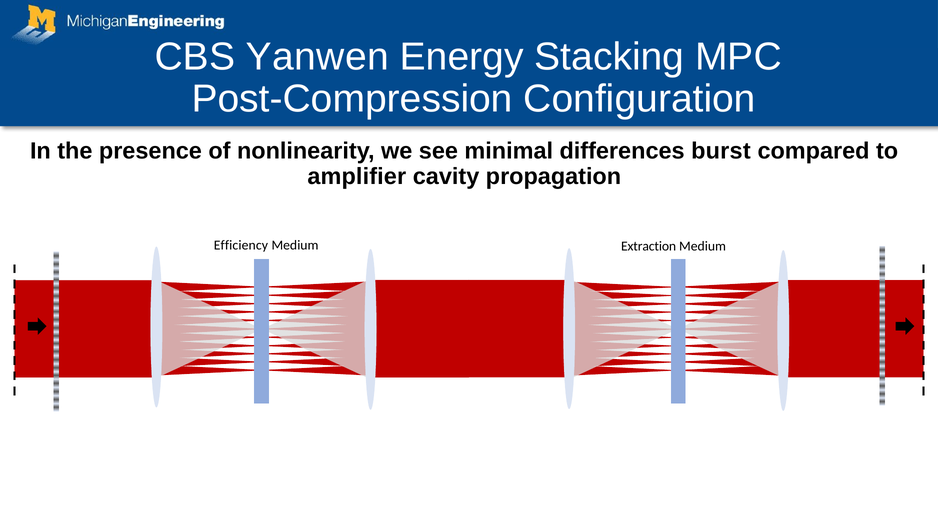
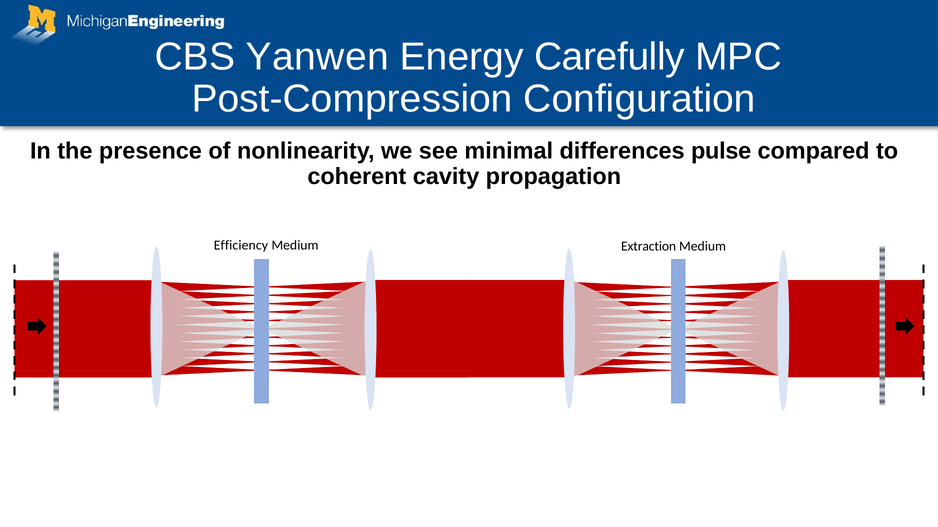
Stacking: Stacking -> Carefully (610, 57)
burst: burst -> pulse (721, 151)
amplifier: amplifier -> coherent (357, 176)
